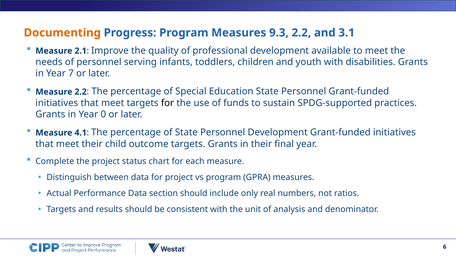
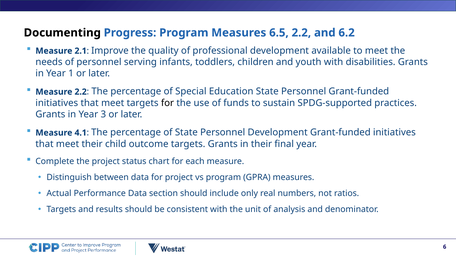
Documenting colour: orange -> black (62, 33)
9.3: 9.3 -> 6.5 (279, 33)
3.1: 3.1 -> 6.2 (347, 33)
7: 7 -> 1 (71, 73)
0: 0 -> 3 (103, 114)
